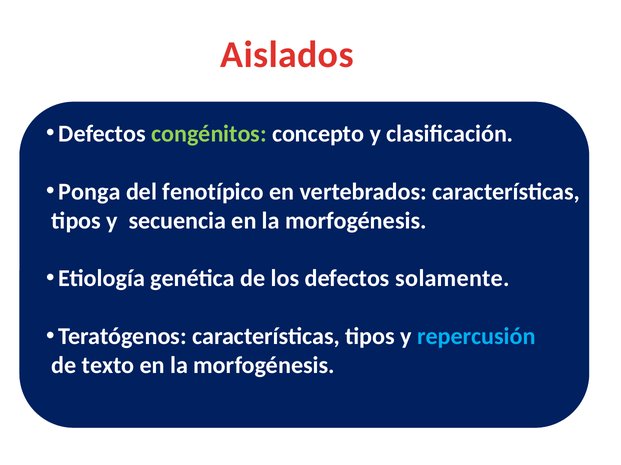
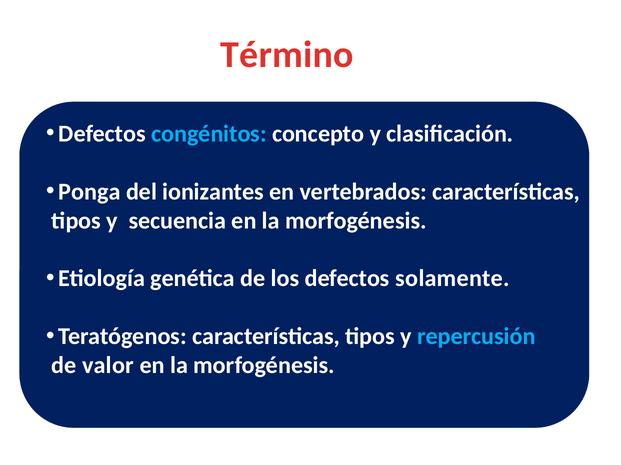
Aislados: Aislados -> Término (287, 55)
congénitos colour: light green -> light blue (209, 134)
fenotípico: fenotípico -> ionizantes (213, 192)
texto: texto -> valor (108, 366)
